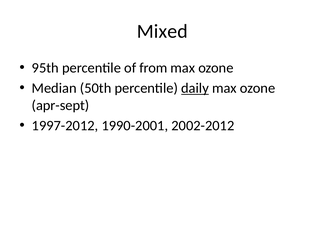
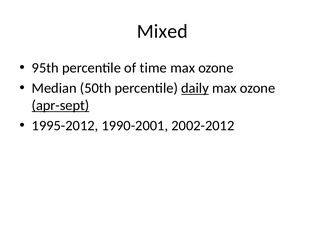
from: from -> time (153, 68)
apr-sept underline: none -> present (60, 106)
1997-2012: 1997-2012 -> 1995-2012 (65, 126)
